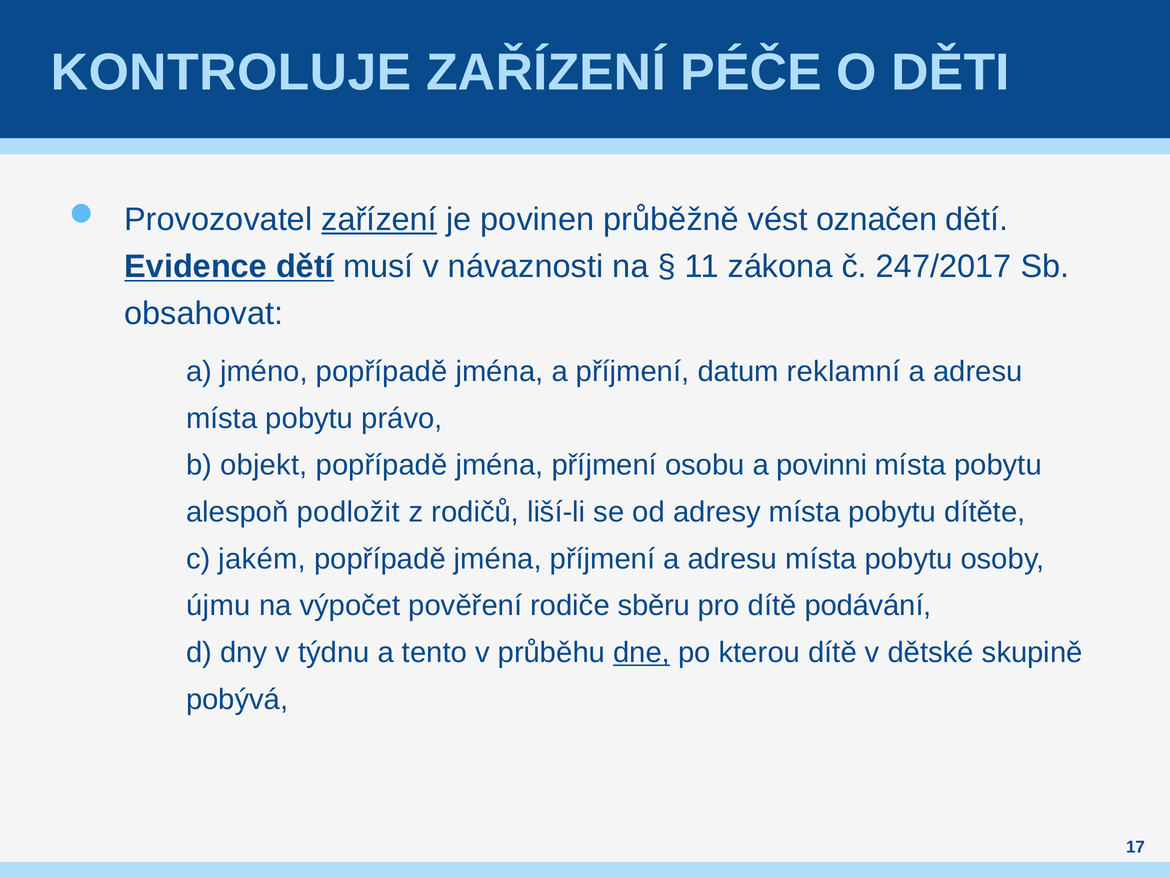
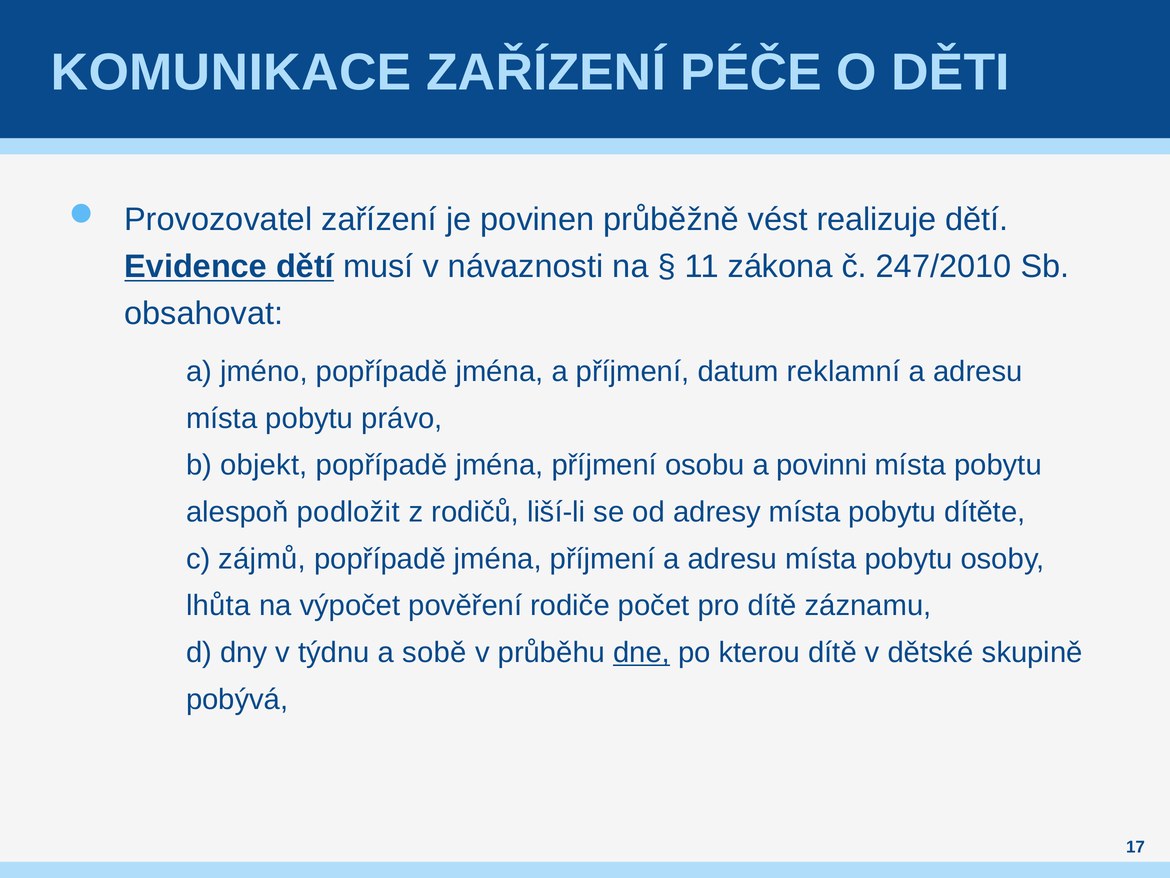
KONTROLUJE: KONTROLUJE -> KOMUNIKACE (231, 73)
zařízení underline: present -> none (379, 220)
označen: označen -> realizuje (877, 220)
247/2017: 247/2017 -> 247/2010 (944, 266)
jakém: jakém -> zájmů (262, 559)
újmu: újmu -> lhůta (218, 605)
sběru: sběru -> počet (654, 605)
podávání: podávání -> záznamu (868, 605)
tento: tento -> sobě (434, 652)
